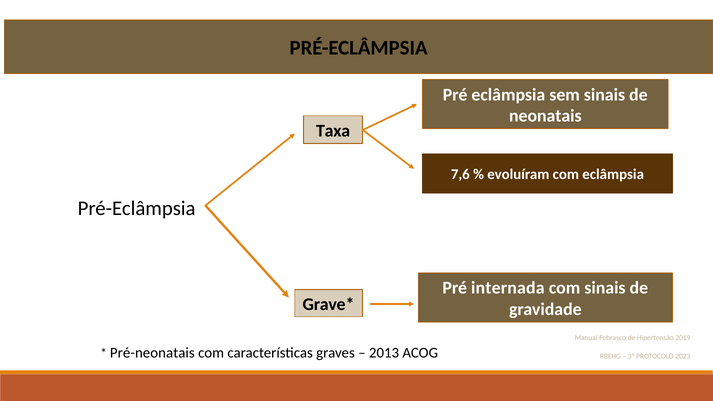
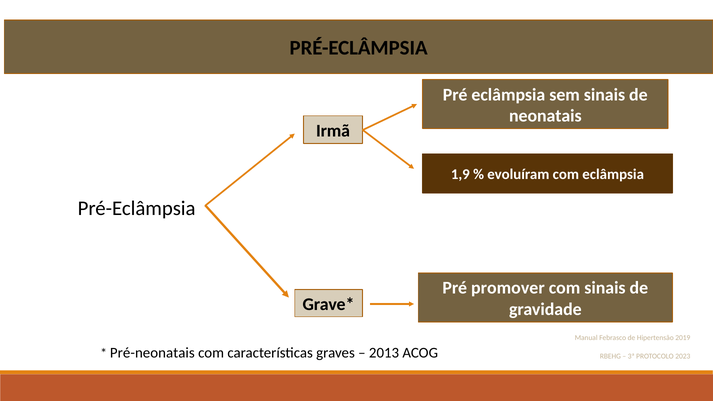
Taxa: Taxa -> Irmã (333, 131)
7,6: 7,6 -> 1,9 (460, 174)
internada: internada -> promover (508, 288)
